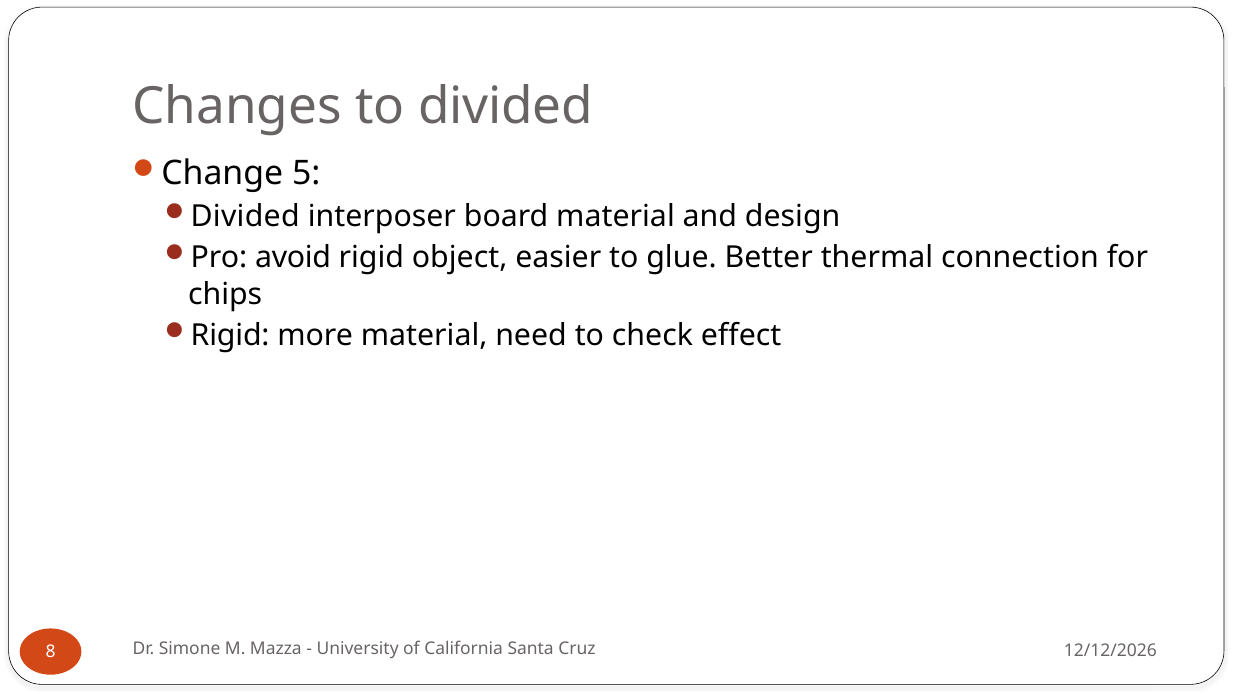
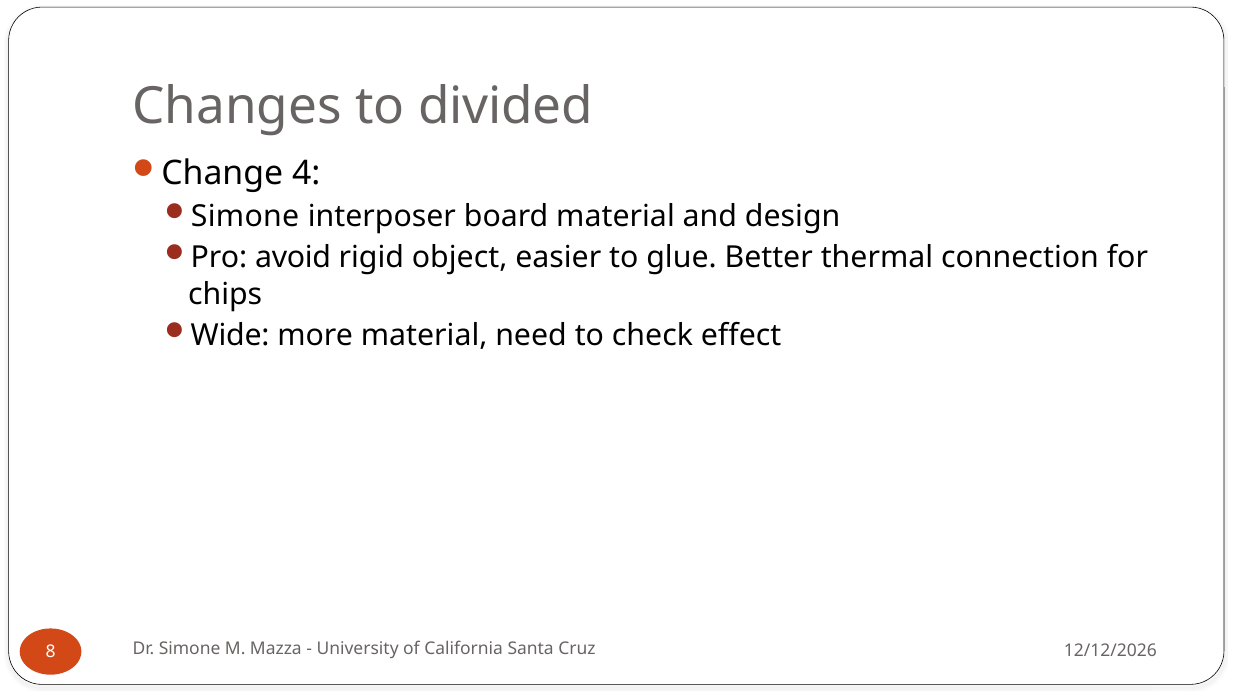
5: 5 -> 4 (306, 174)
Divided: Divided -> Simone (245, 217)
Rigid: Rigid -> Wide (230, 335)
